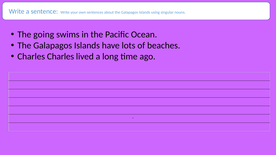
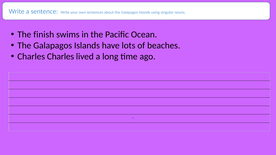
going: going -> finish (44, 35)
